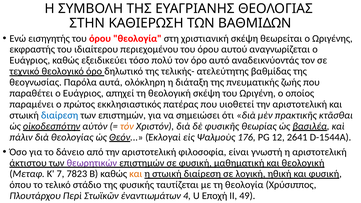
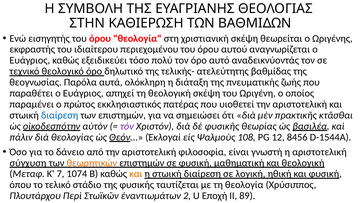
τόν colour: orange -> purple (127, 126)
176: 176 -> 108 (247, 137)
2641: 2641 -> 8456 (297, 137)
άκτιστου: άκτιστου -> σύγχυση (28, 163)
θεωρητικών colour: purple -> orange (92, 163)
7823: 7823 -> 1074 (77, 174)
4: 4 -> 2 (187, 196)
49: 49 -> 89 (247, 196)
